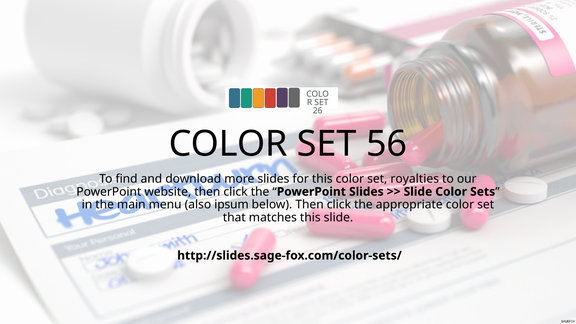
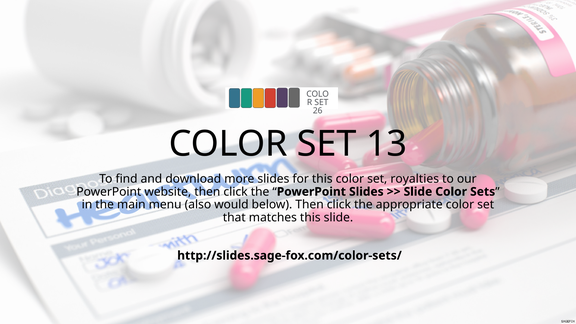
56: 56 -> 13 (387, 144)
ipsum: ipsum -> would (231, 205)
